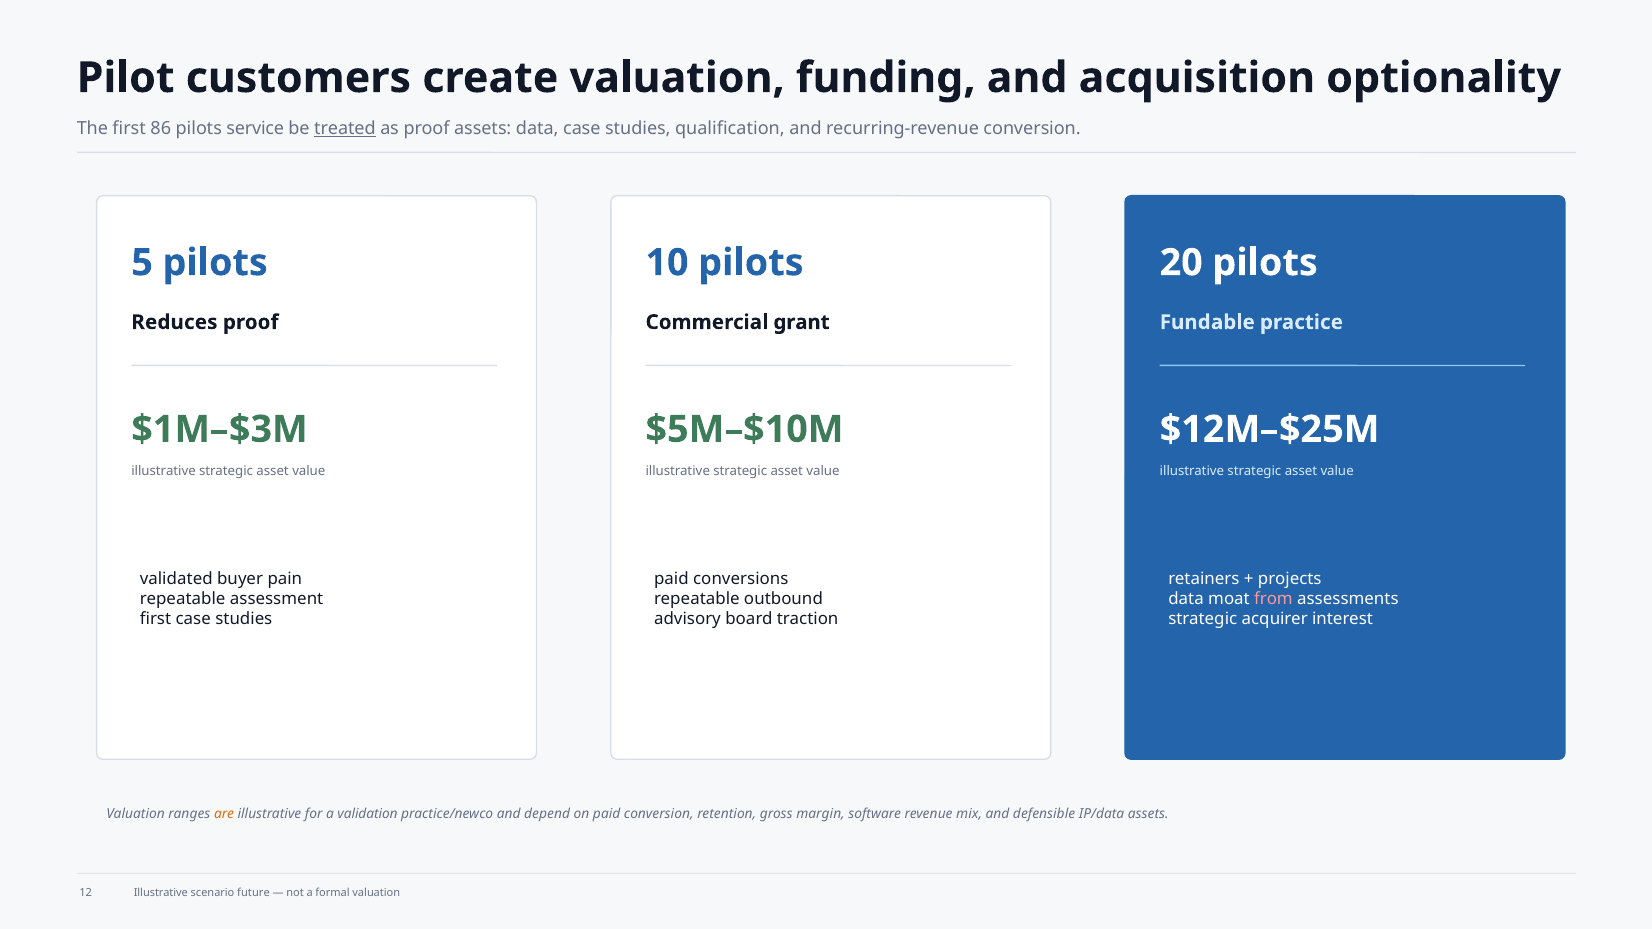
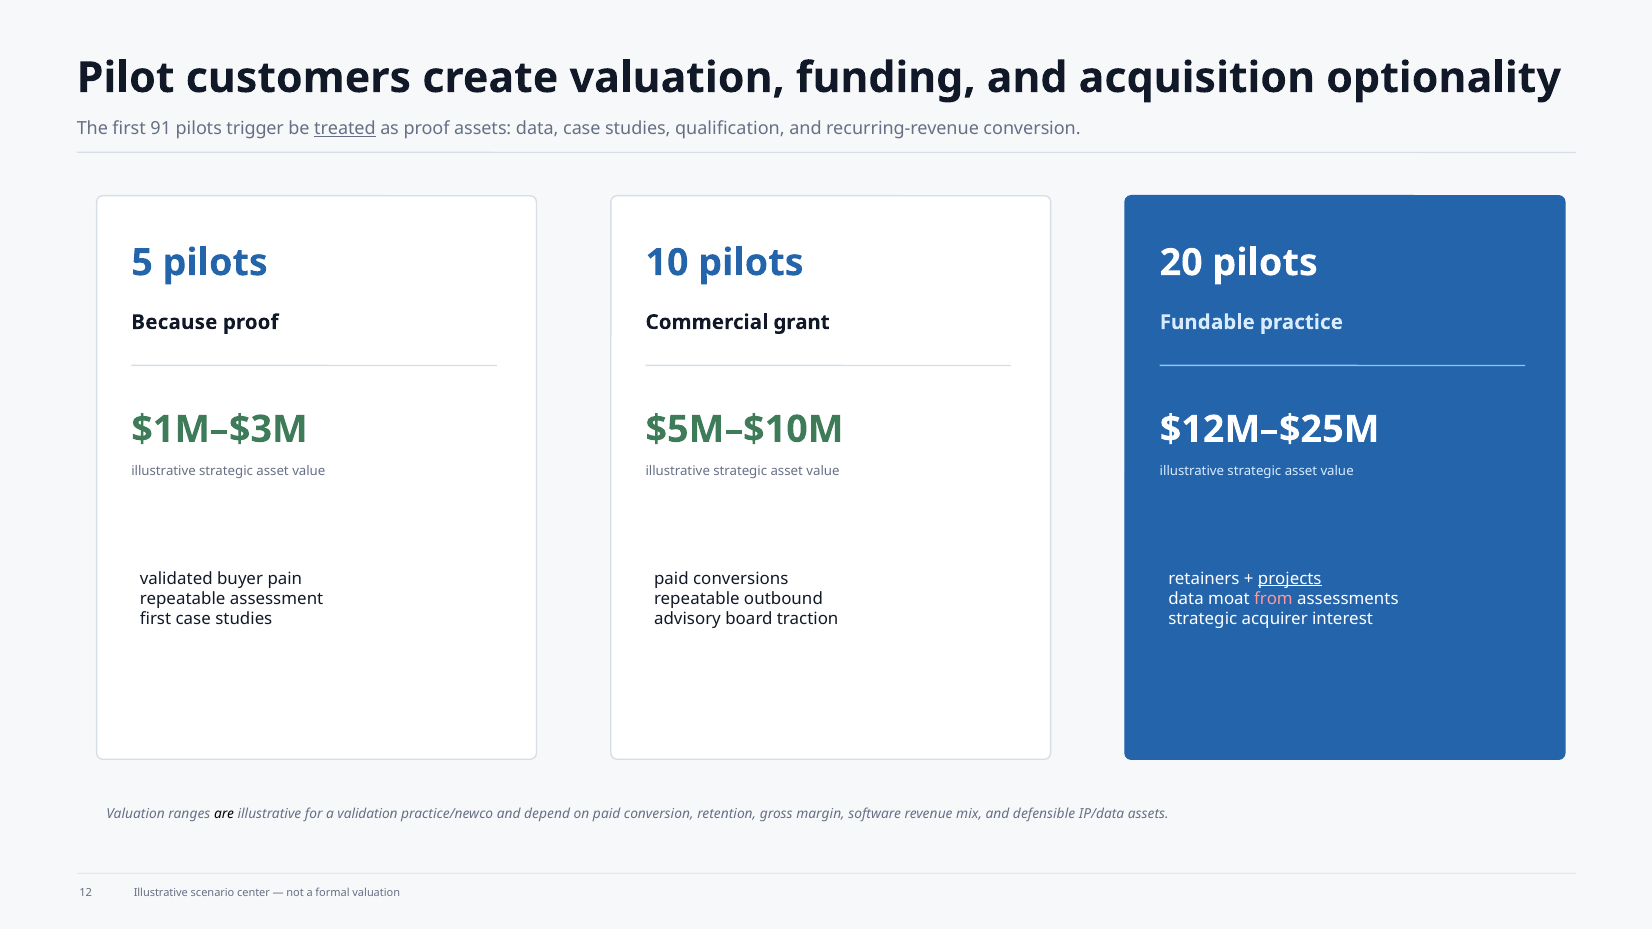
86: 86 -> 91 (161, 129)
service: service -> trigger (255, 129)
Reduces: Reduces -> Because (174, 322)
projects underline: none -> present (1290, 579)
are colour: orange -> black (224, 814)
future: future -> center (254, 893)
